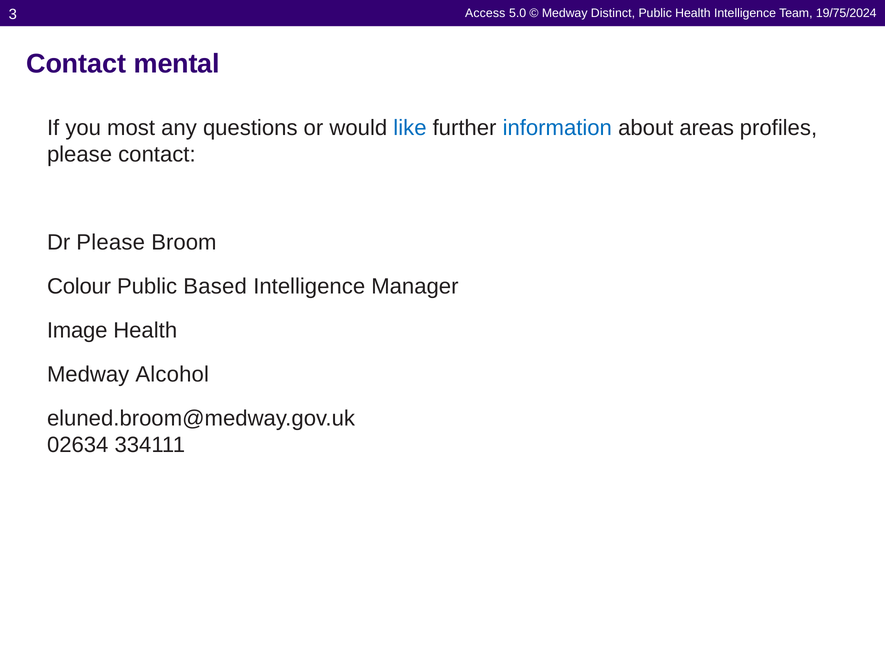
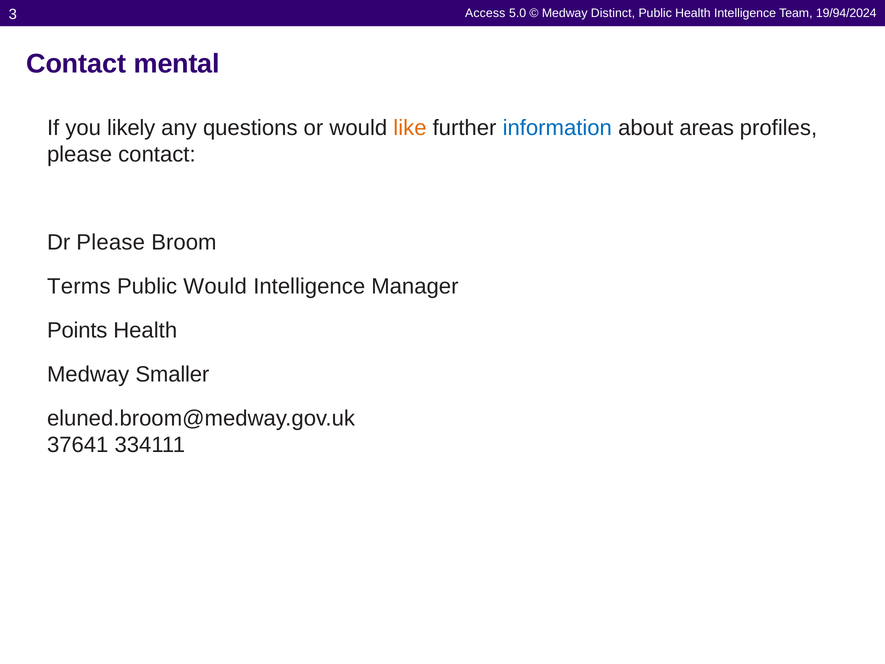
19/75/2024: 19/75/2024 -> 19/94/2024 (846, 13)
most: most -> likely (131, 128)
like colour: blue -> orange (410, 128)
Colour: Colour -> Terms (79, 286)
Public Based: Based -> Would (215, 286)
Image: Image -> Points (77, 330)
Alcohol: Alcohol -> Smaller (172, 374)
02634: 02634 -> 37641 (78, 445)
